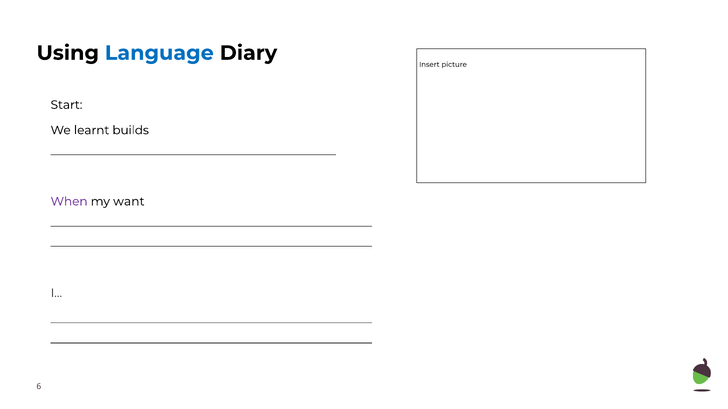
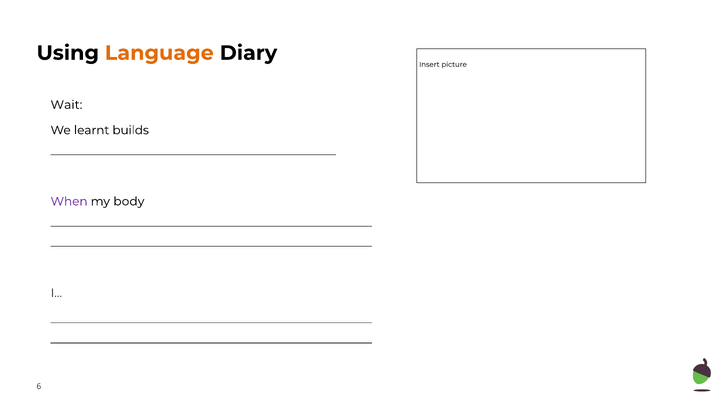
Language colour: blue -> orange (159, 53)
Start: Start -> Wait (66, 105)
want: want -> body (129, 202)
